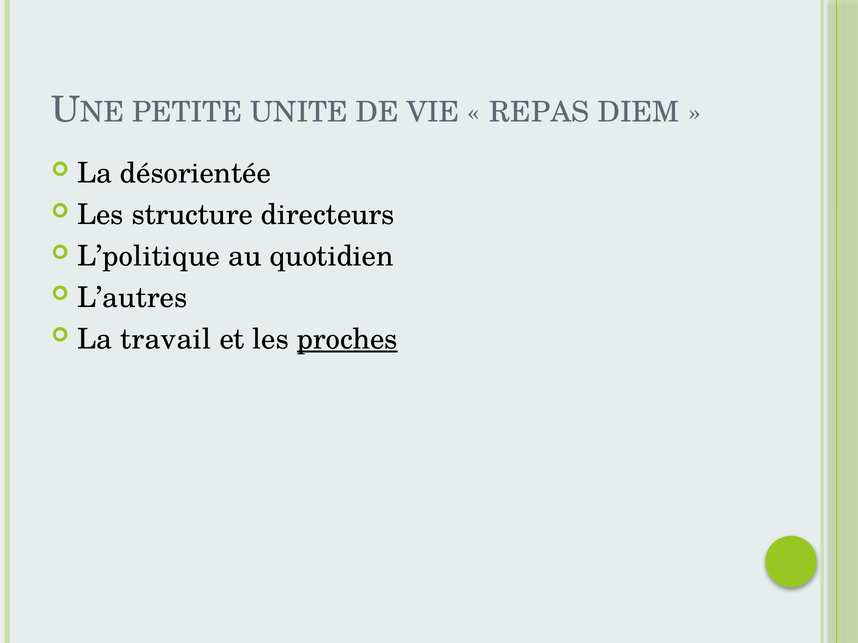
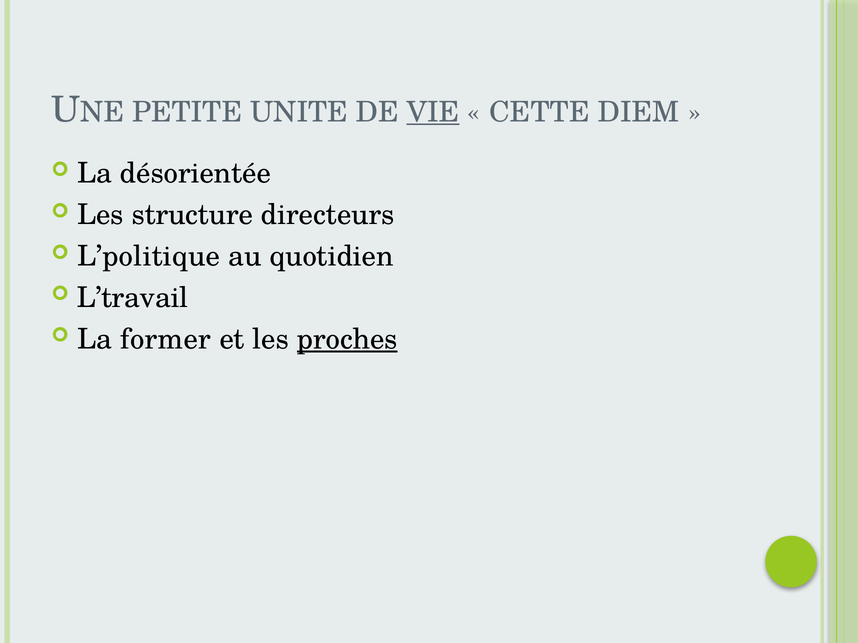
VIE underline: none -> present (433, 112)
REPAS: REPAS -> CETTE (539, 112)
L’autres: L’autres -> L’travail (133, 298)
travail: travail -> former (166, 339)
